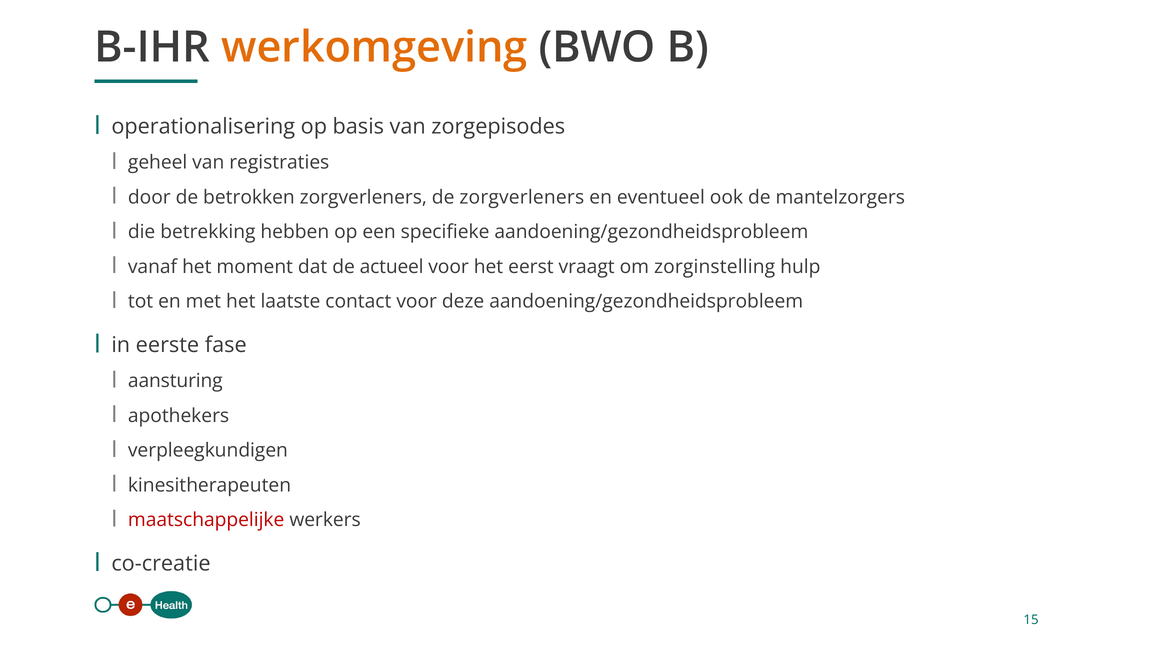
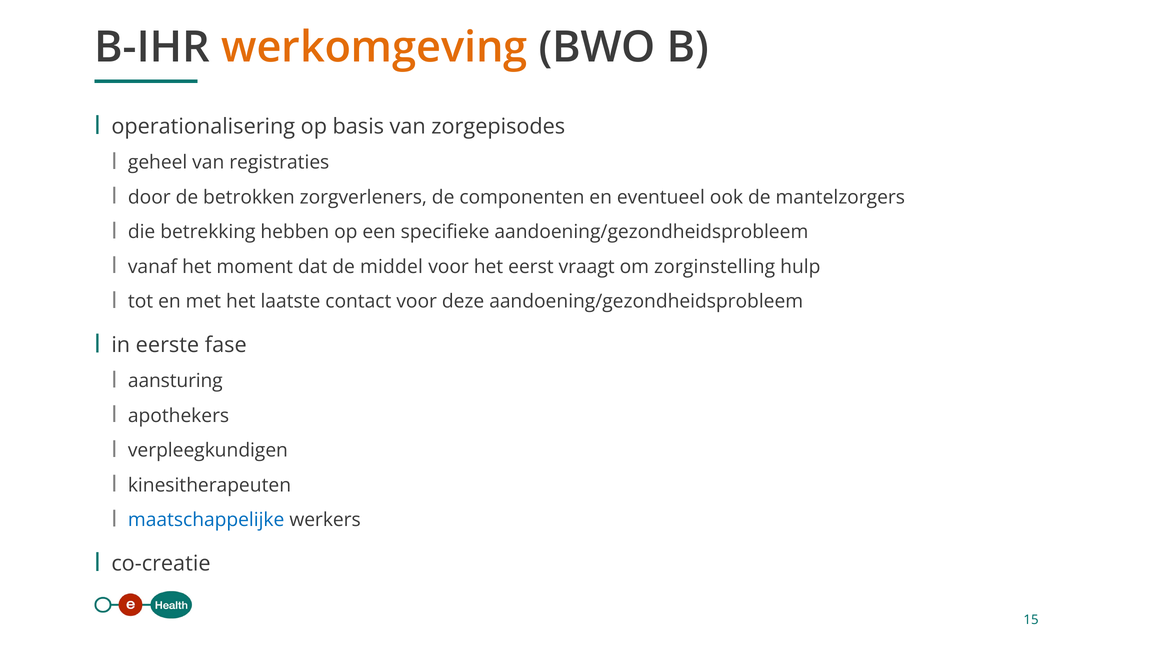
de zorgverleners: zorgverleners -> componenten (522, 197)
actueel: actueel -> middel (391, 267)
maatschappelijke colour: red -> blue (206, 520)
